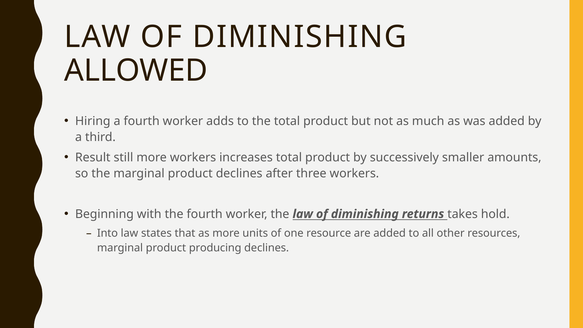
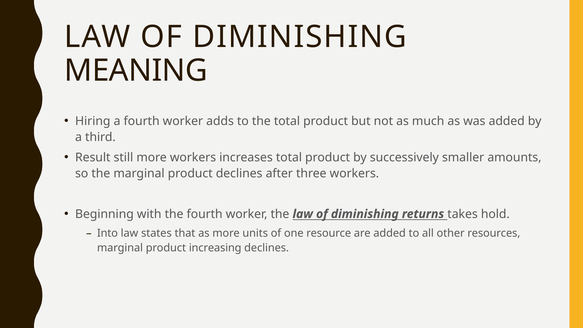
ALLOWED: ALLOWED -> MEANING (136, 70)
producing: producing -> increasing (215, 248)
